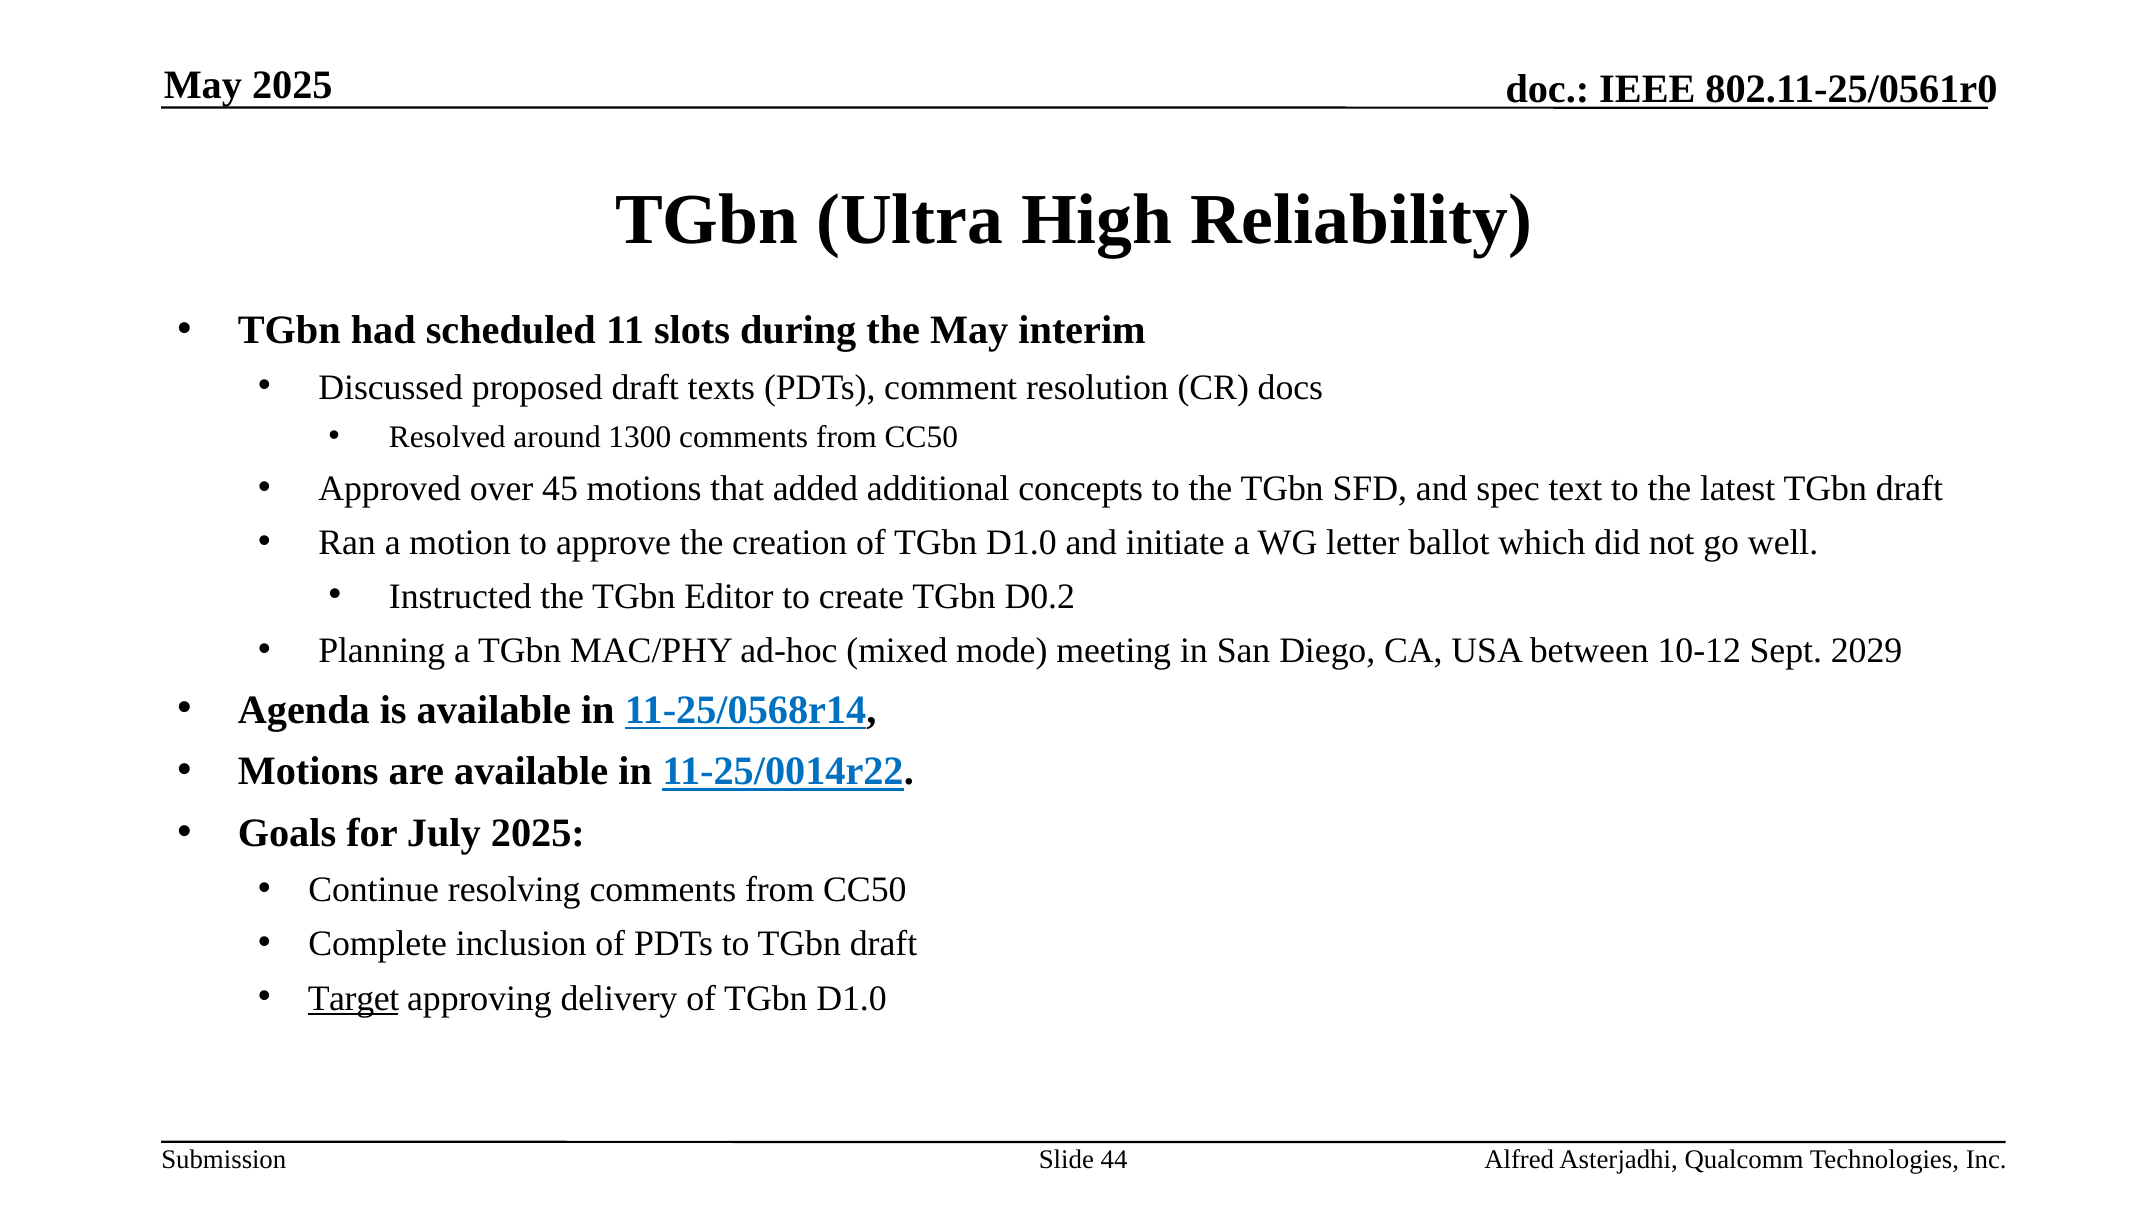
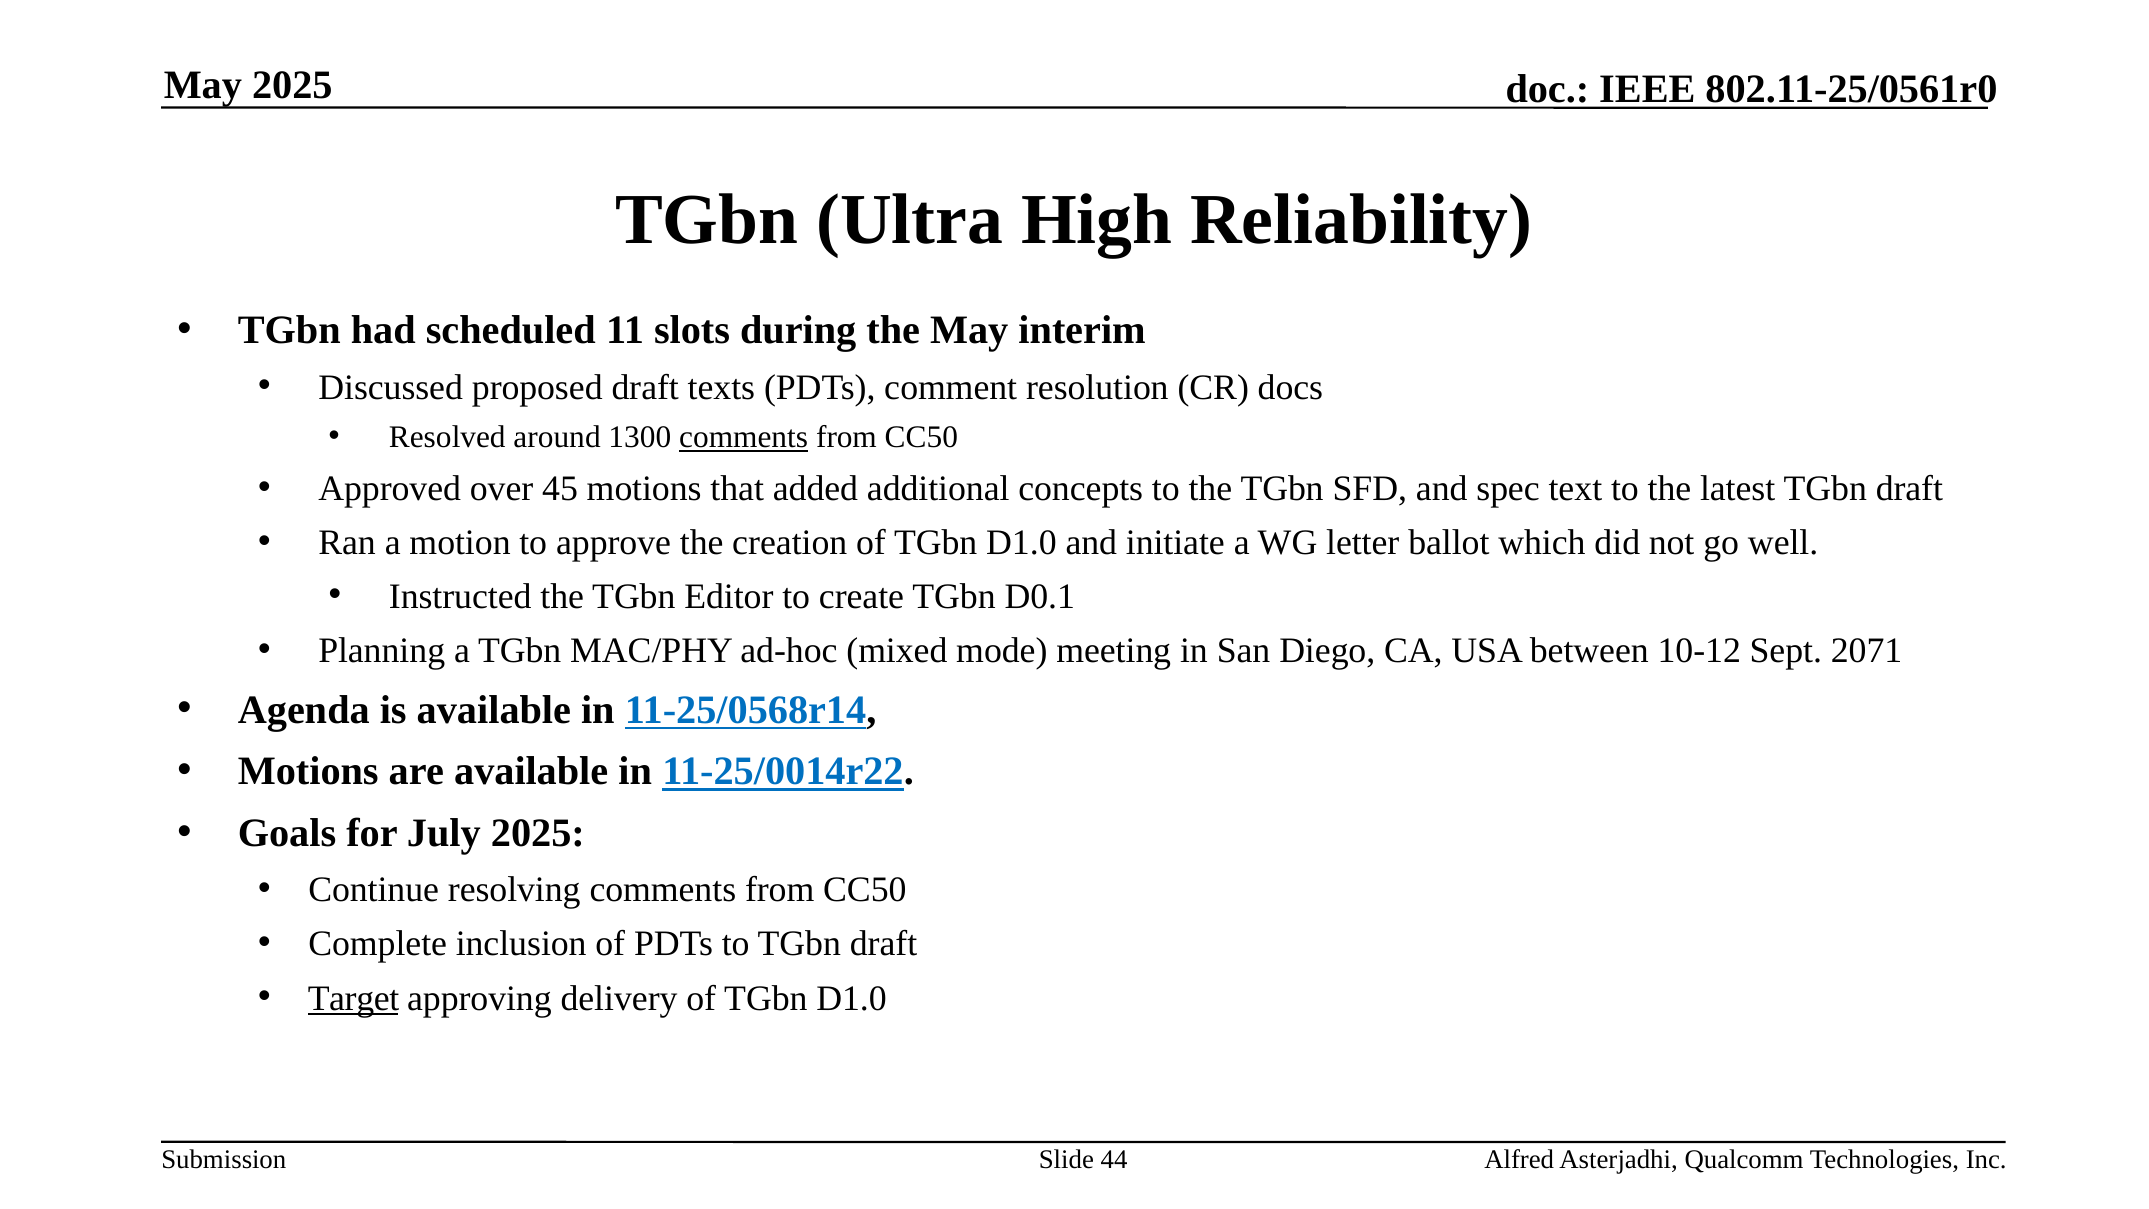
comments underline: none -> present (744, 437)
D0.2: D0.2 -> D0.1 (1040, 596)
2029: 2029 -> 2071 (1867, 650)
